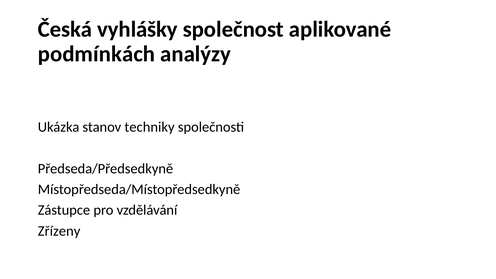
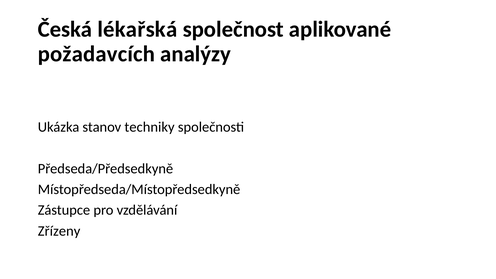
vyhlášky: vyhlášky -> lékařská (137, 29)
podmínkách: podmínkách -> požadavcích (96, 54)
